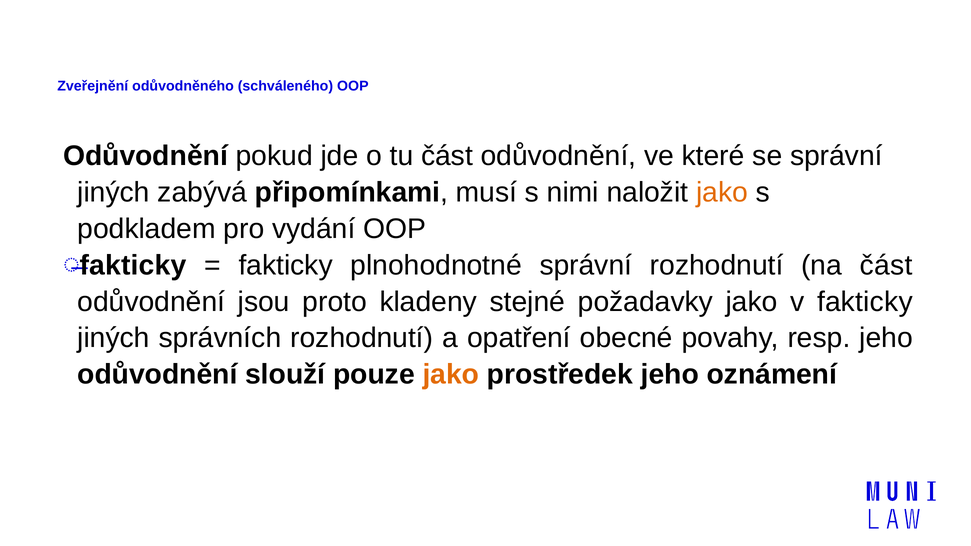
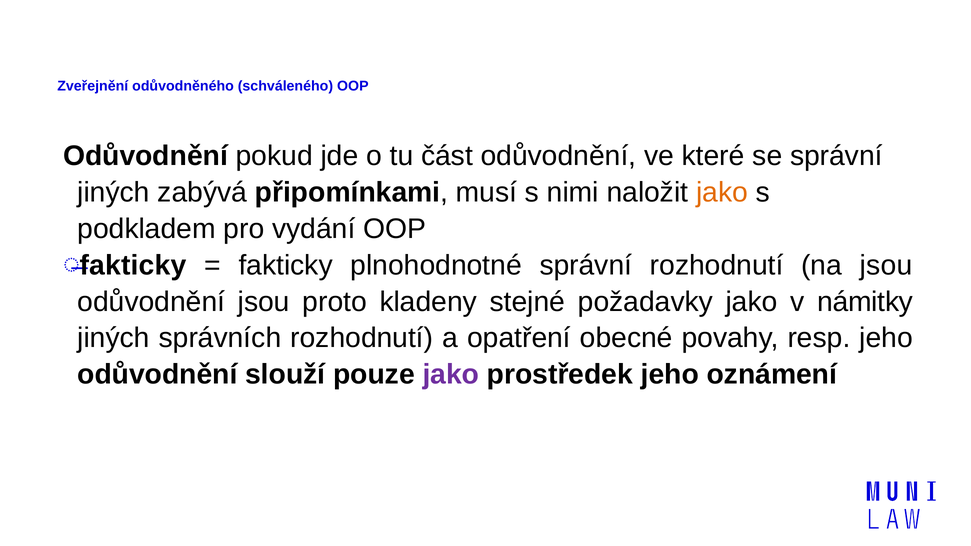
na část: část -> jsou (886, 265)
v fakticky: fakticky -> námitky (865, 302)
jako colour: orange -> purple (451, 375)
